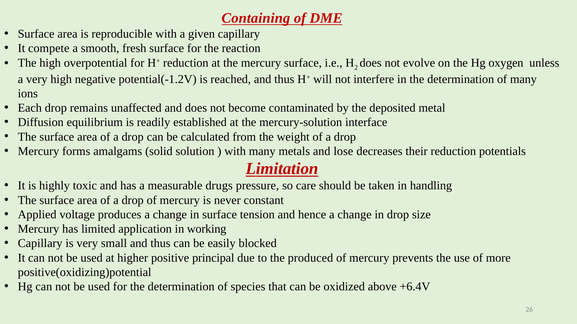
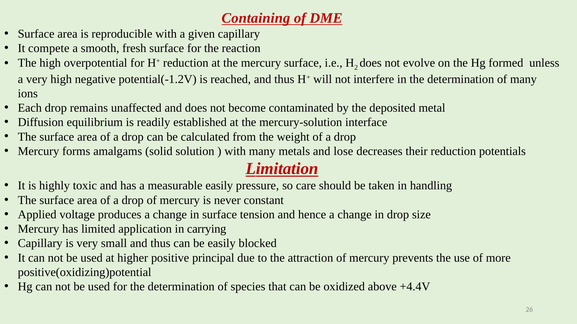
oxygen: oxygen -> formed (506, 63)
measurable drugs: drugs -> easily (219, 186)
working: working -> carrying (207, 229)
produced: produced -> attraction (310, 258)
+6.4V: +6.4V -> +4.4V (415, 287)
